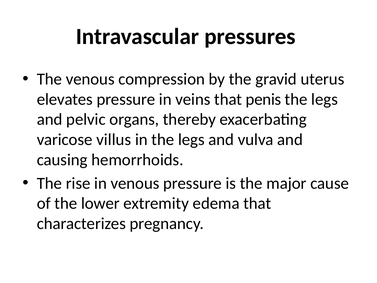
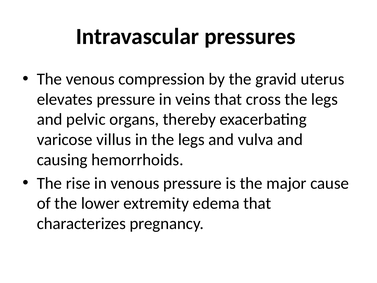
penis: penis -> cross (263, 99)
